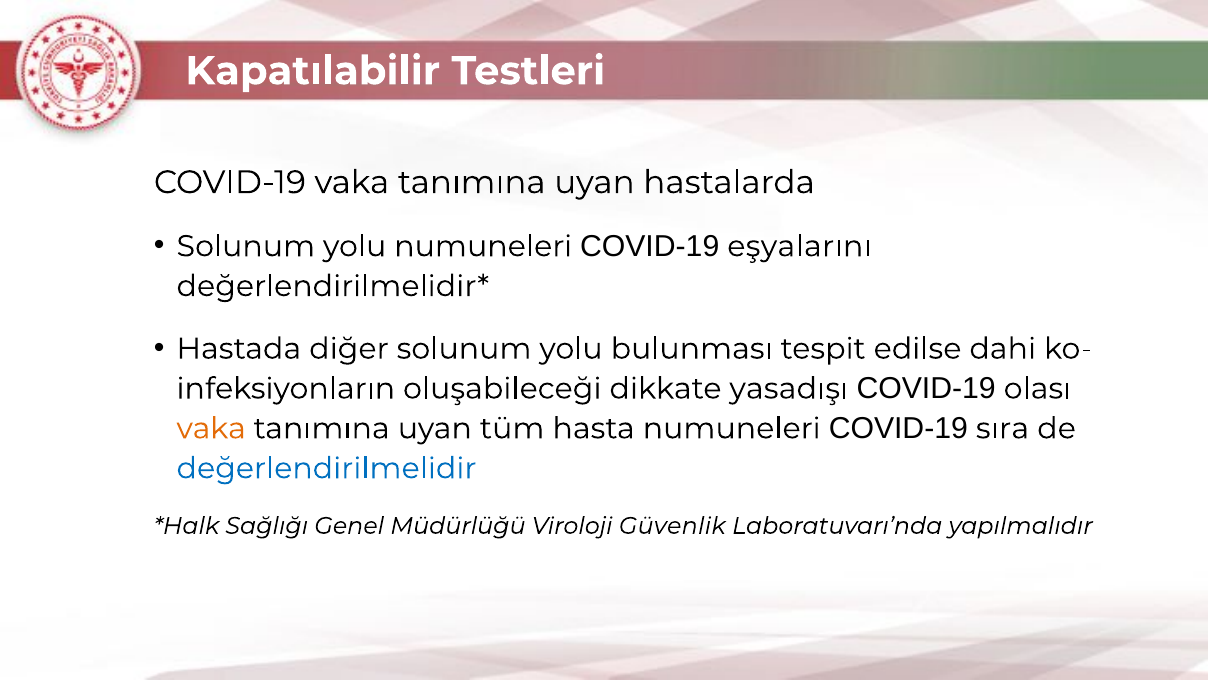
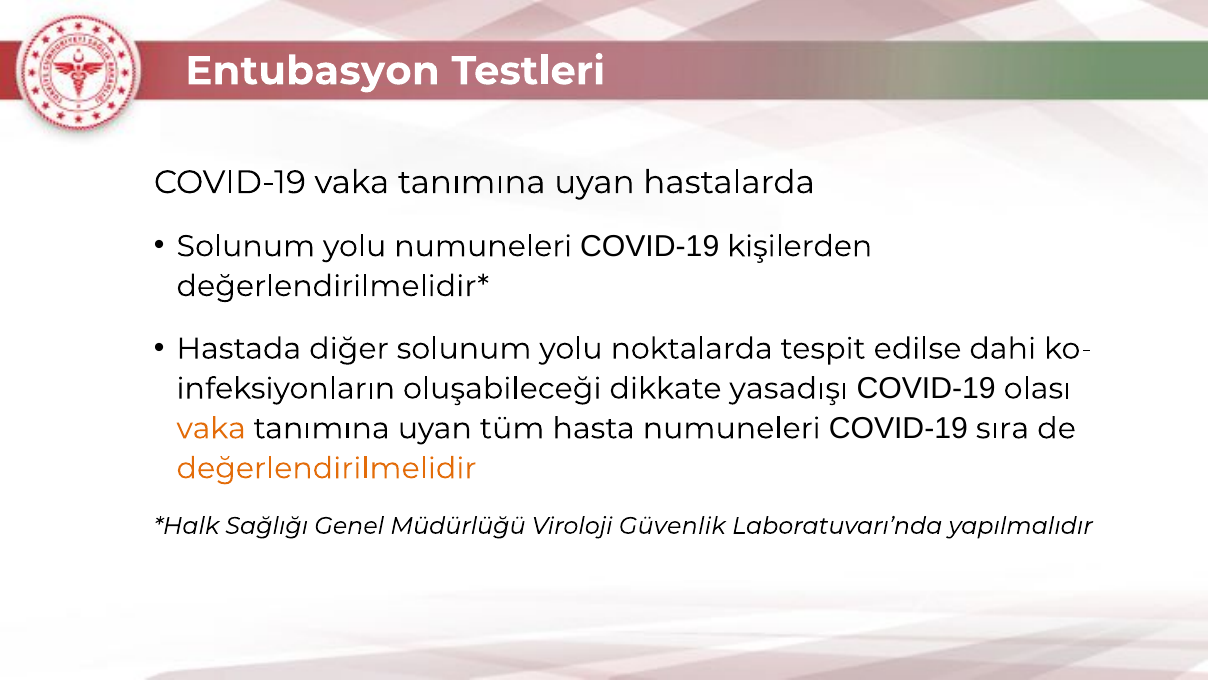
Kapatılabilir: Kapatılabilir -> Entubasyon (313, 71)
eşyalarını: eşyalarını -> kişilerden (800, 246)
bulunması: bulunması -> noktalarda (692, 348)
değerlendirilmelidir colour: blue -> orange (327, 468)
